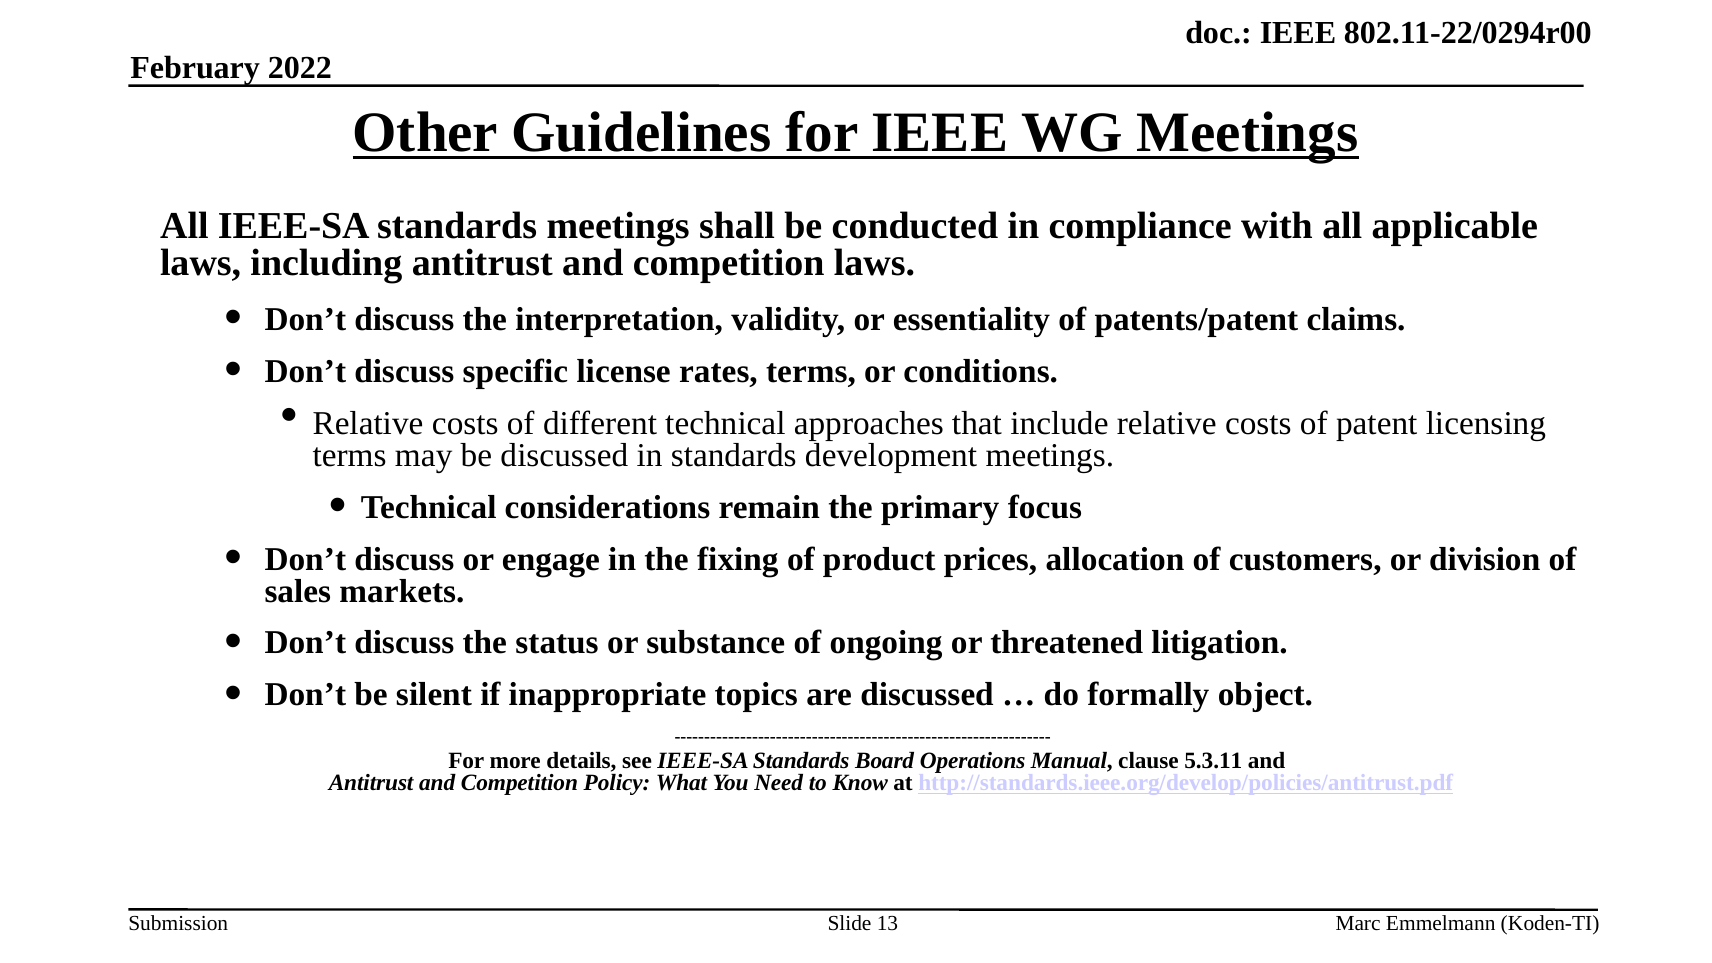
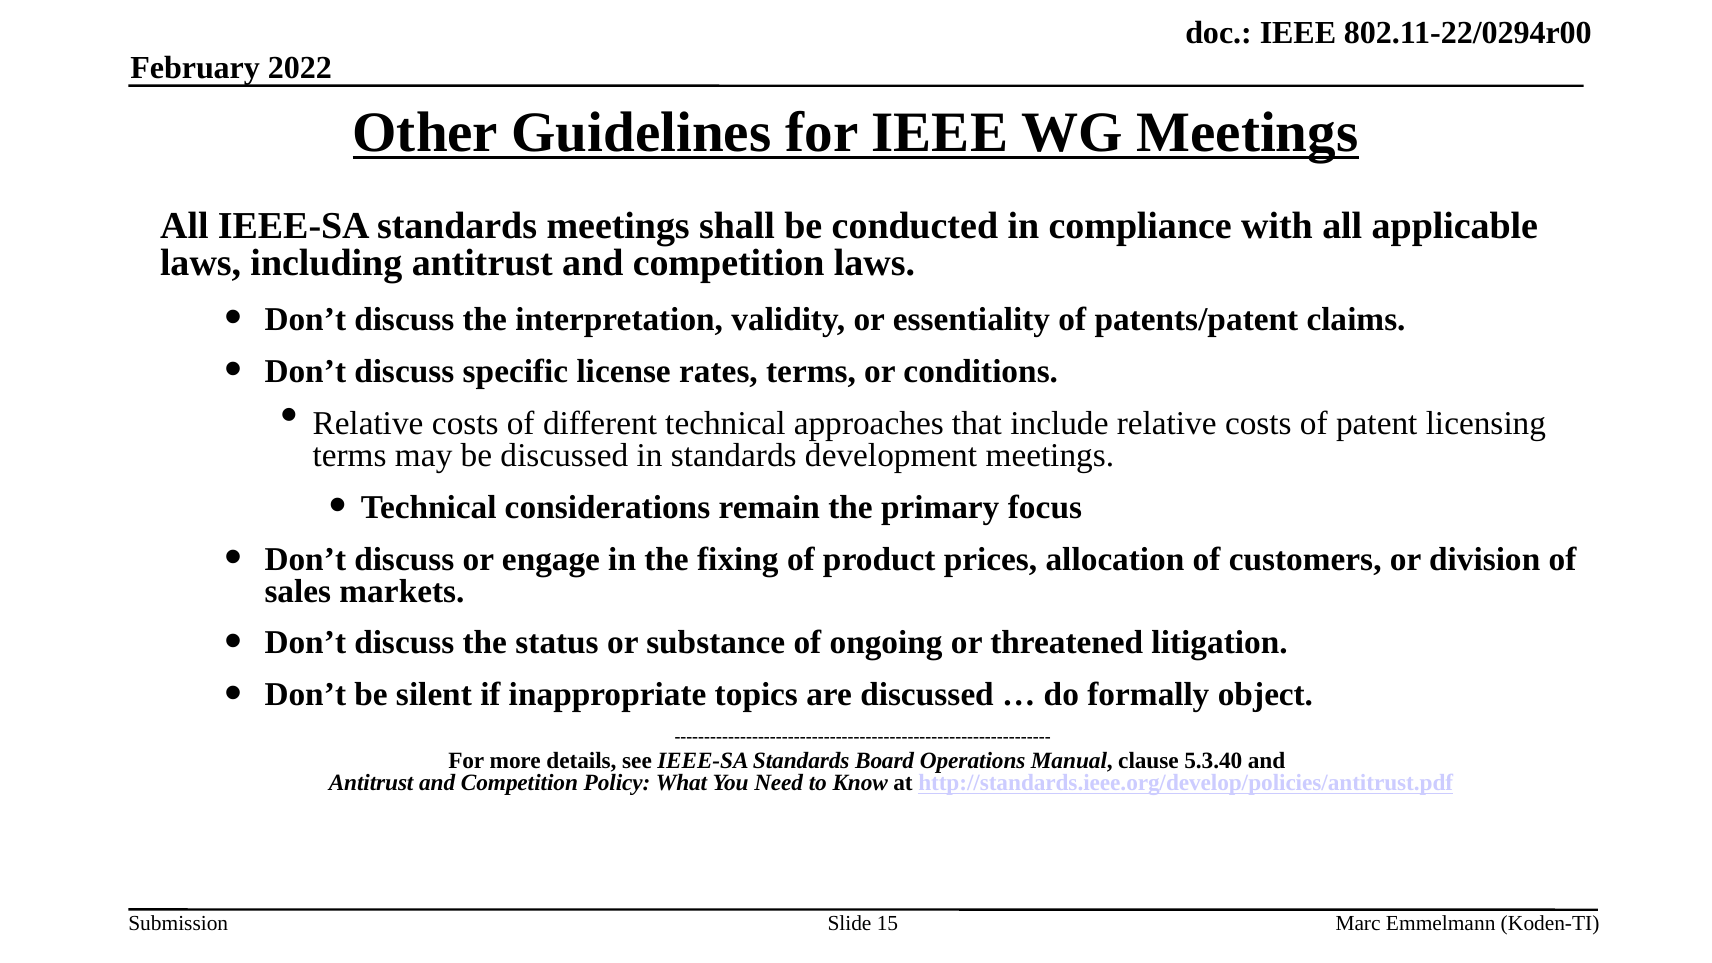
5.3.11: 5.3.11 -> 5.3.40 (1213, 761)
13: 13 -> 15 (887, 924)
